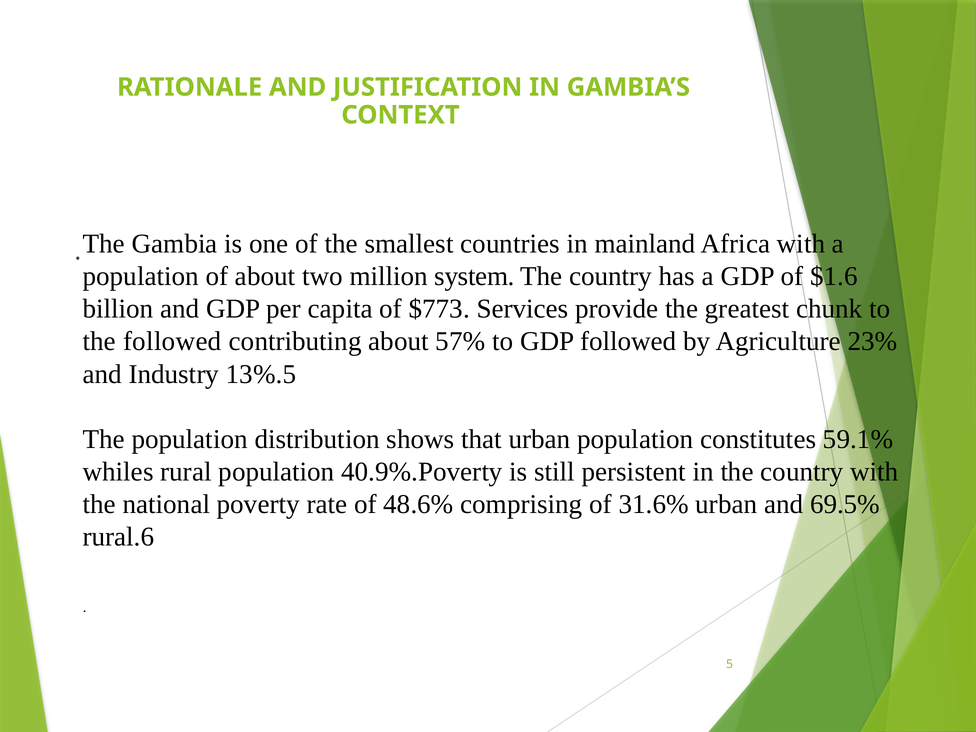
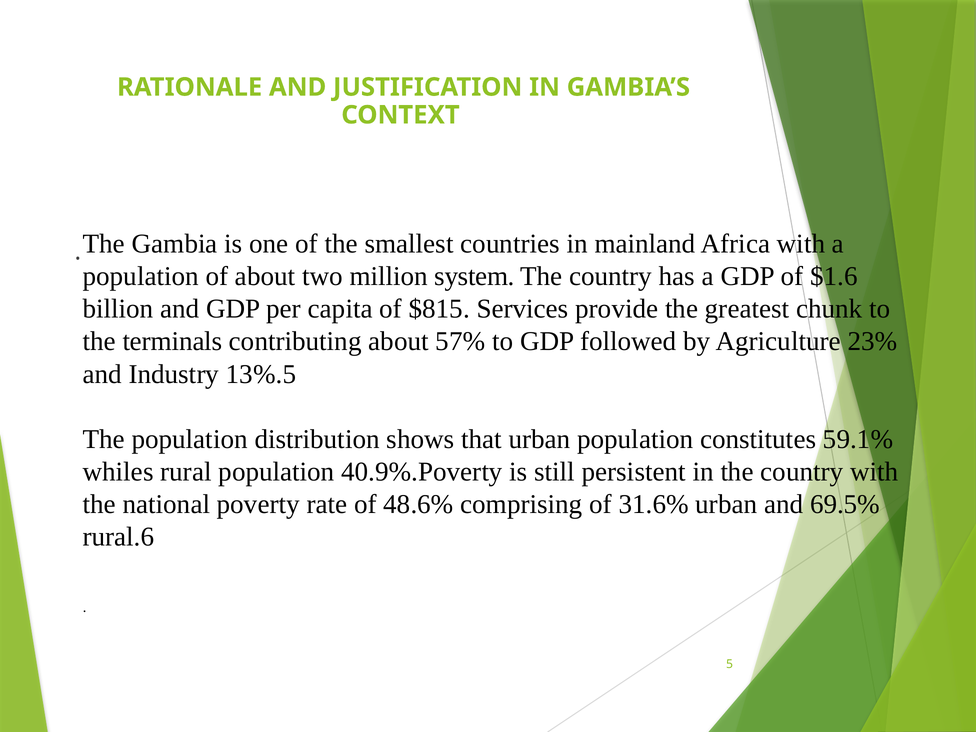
$773: $773 -> $815 (439, 309)
the followed: followed -> terminals (172, 342)
